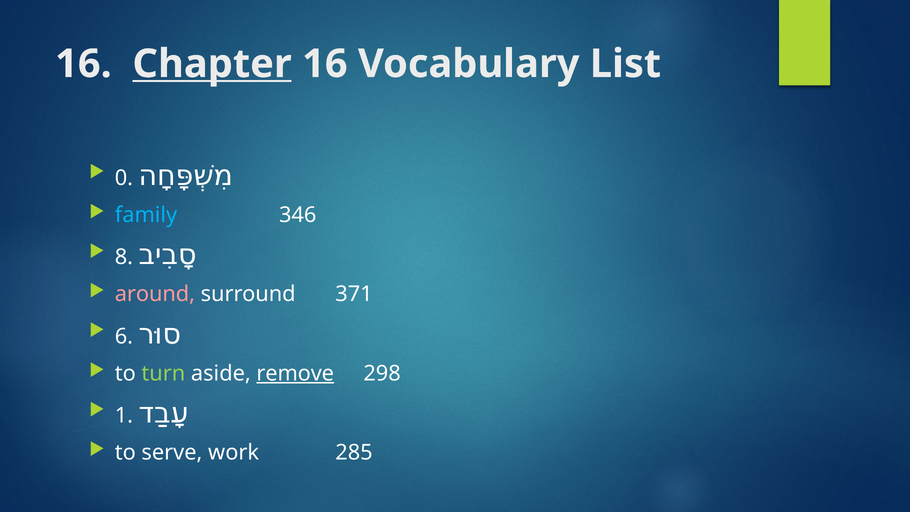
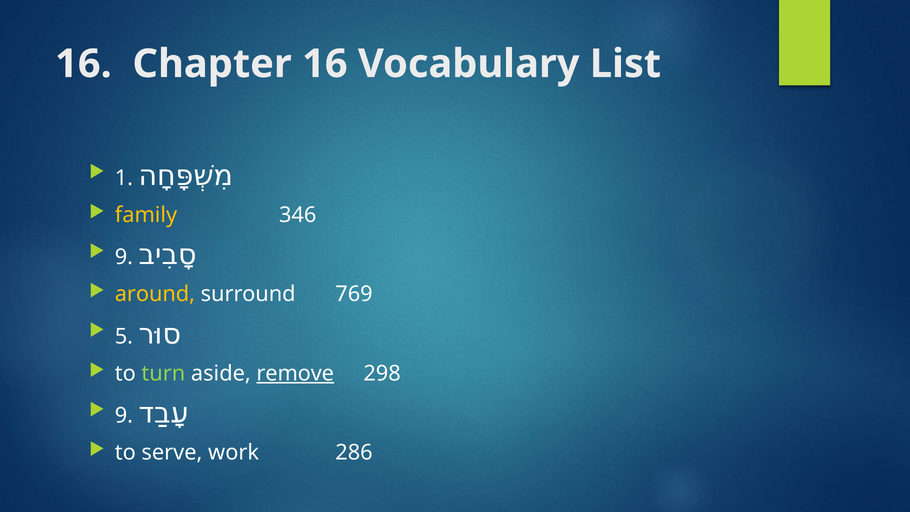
Chapter underline: present -> none (212, 64)
0: 0 -> 1 (124, 178)
family colour: light blue -> yellow (146, 215)
8: 8 -> 9 (124, 257)
around colour: pink -> yellow (155, 294)
371: 371 -> 769 (354, 294)
6: 6 -> 5 (124, 336)
1: 1 -> 9 (124, 416)
285: 285 -> 286 (354, 453)
